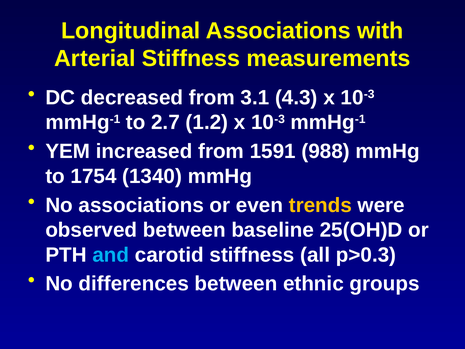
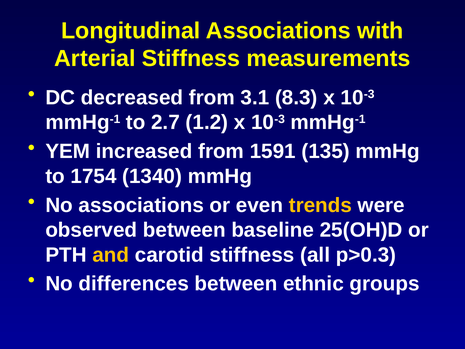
4.3: 4.3 -> 8.3 (296, 98)
988: 988 -> 135 (326, 151)
and colour: light blue -> yellow (111, 255)
